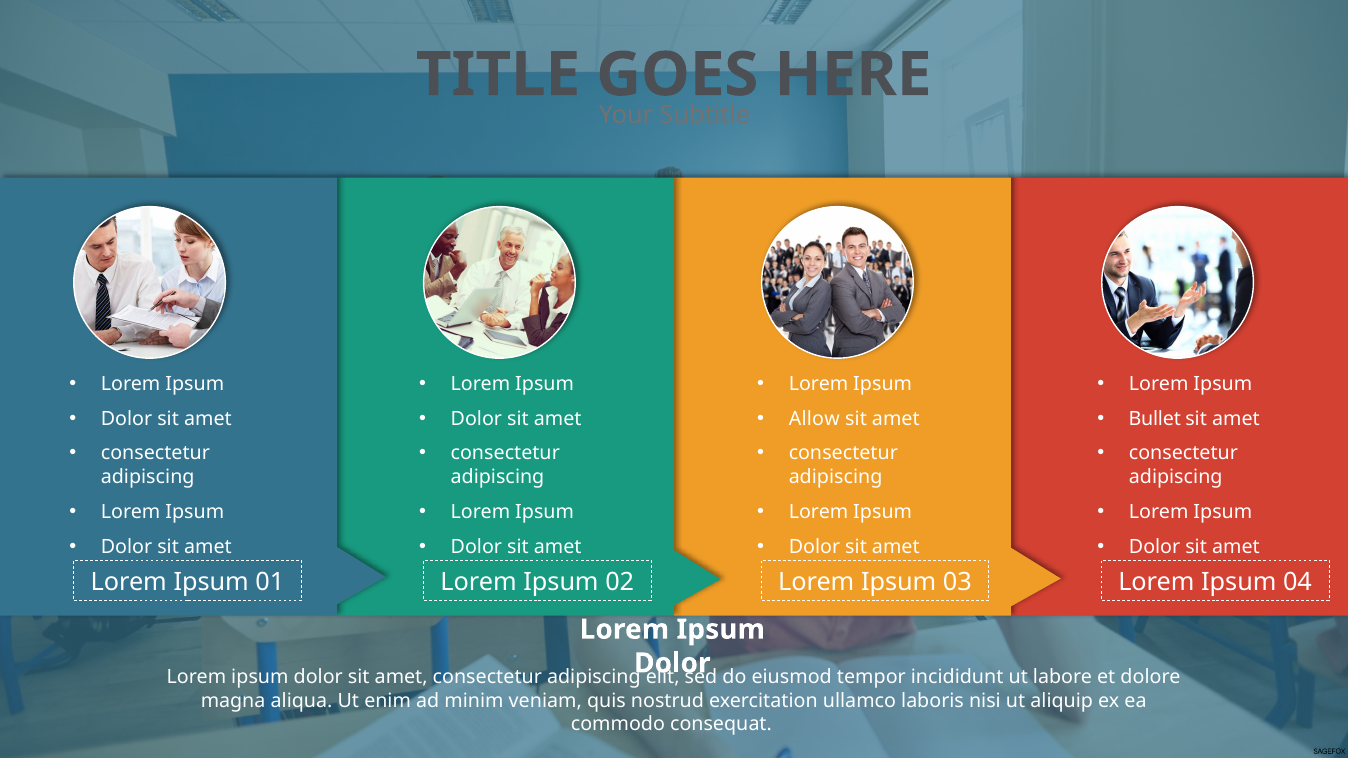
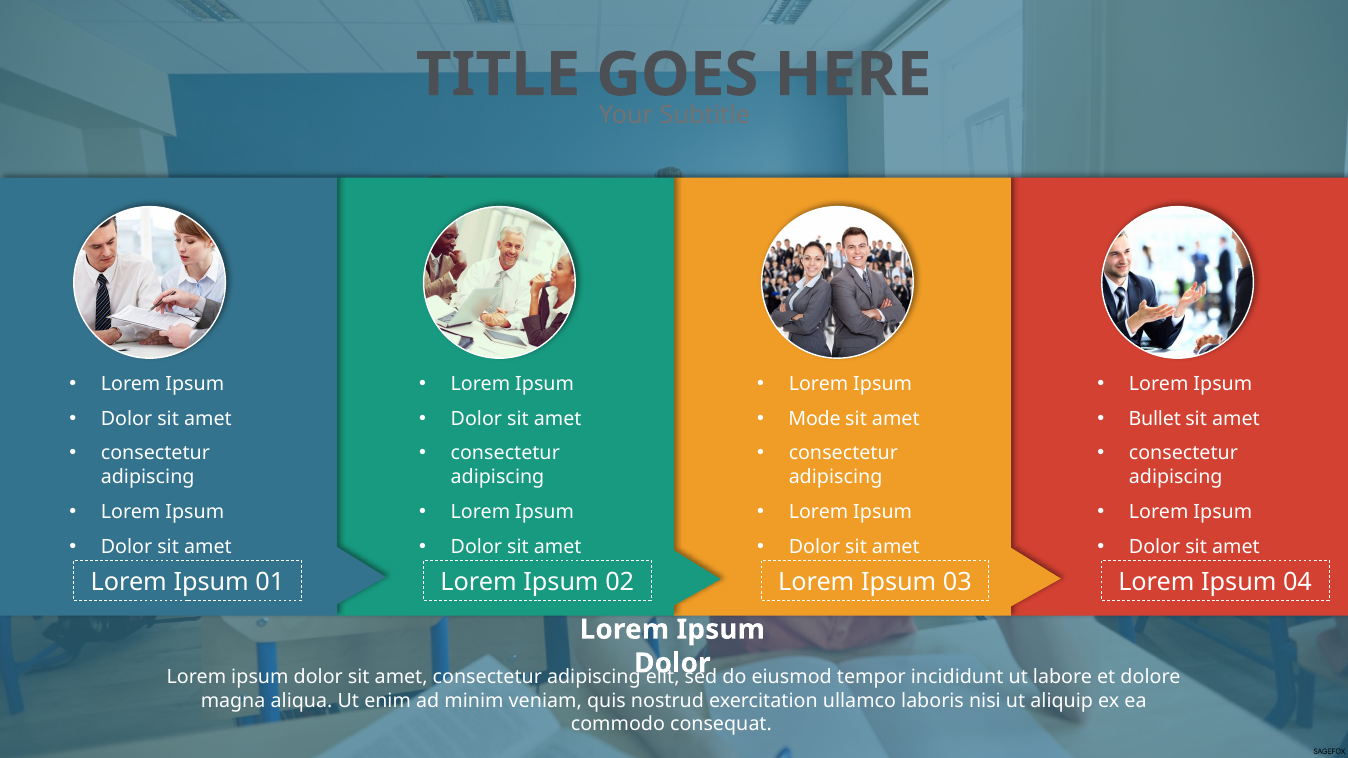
Allow: Allow -> Mode (815, 419)
